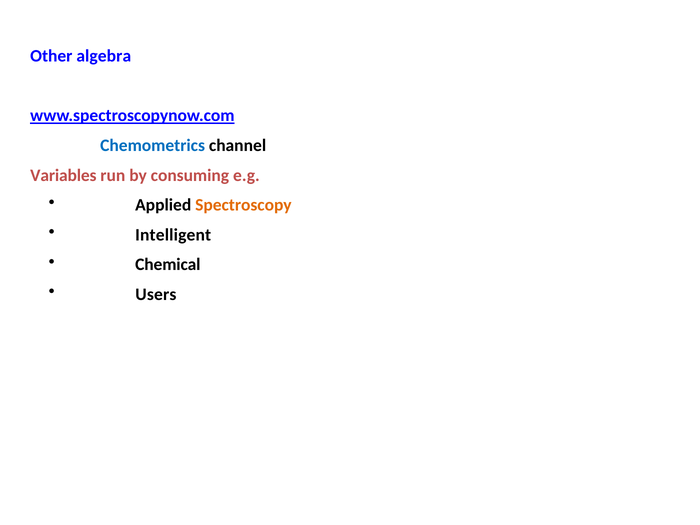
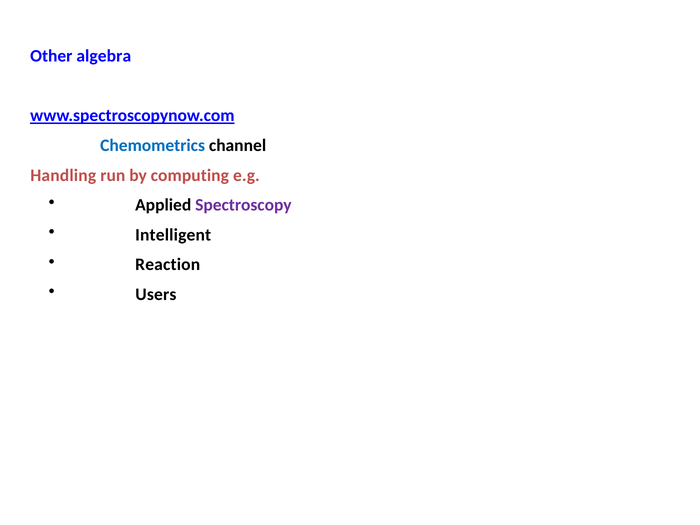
Variables: Variables -> Handling (63, 175)
consuming: consuming -> computing (190, 175)
Spectroscopy colour: orange -> purple (243, 205)
Chemical: Chemical -> Reaction (168, 265)
